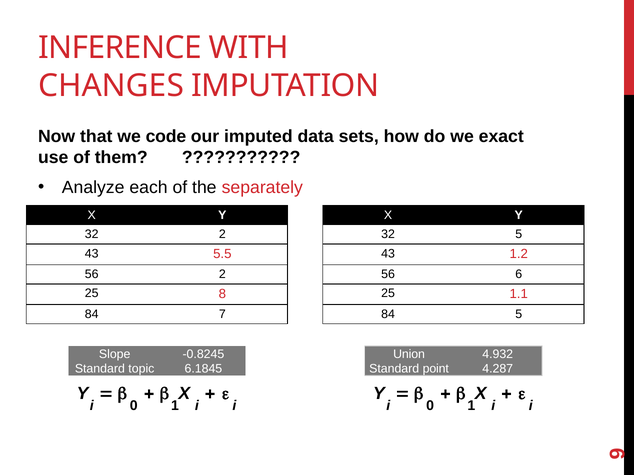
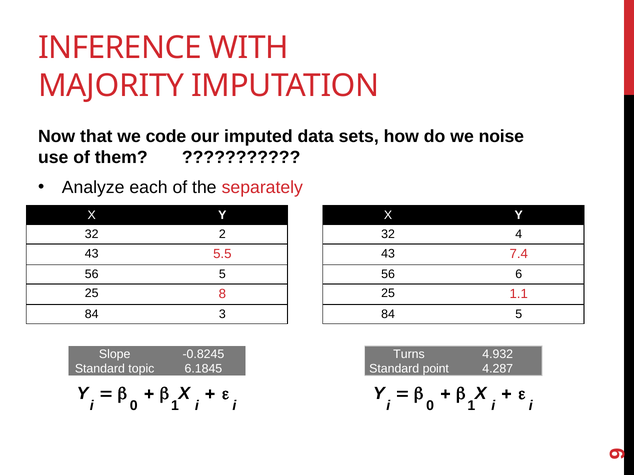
CHANGES: CHANGES -> MAJORITY (111, 86)
exact: exact -> noise (501, 136)
32 5: 5 -> 4 (519, 235)
1.2: 1.2 -> 7.4 (519, 254)
56 2: 2 -> 5 (222, 274)
7: 7 -> 3 (222, 314)
Union: Union -> Turns (409, 354)
